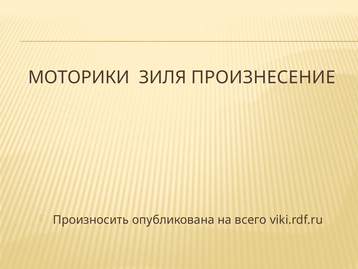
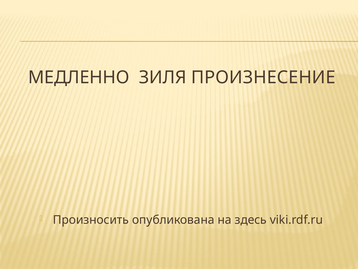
МОТОРИКИ: МОТОРИКИ -> МЕДЛЕННО (79, 77)
всего: всего -> здесь (251, 220)
